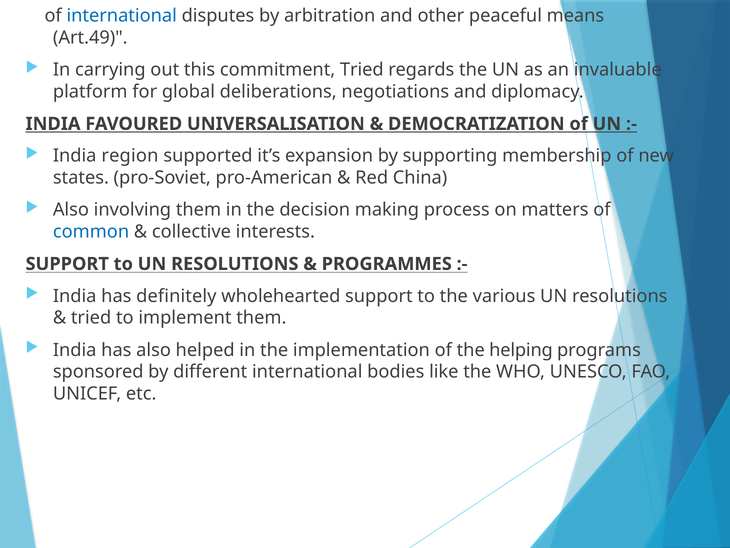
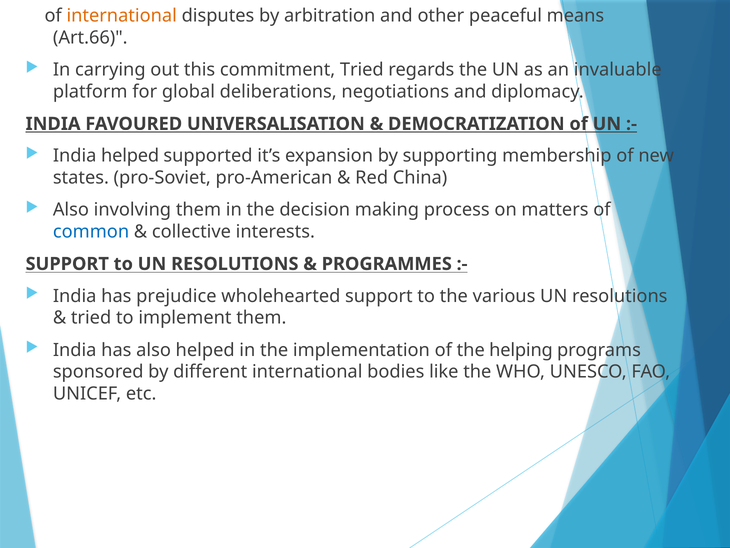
international colour: blue -> orange (122, 16)
Art.49: Art.49 -> Art.66 (90, 38)
India region: region -> helped (130, 156)
definitely: definitely -> prejudice (176, 296)
